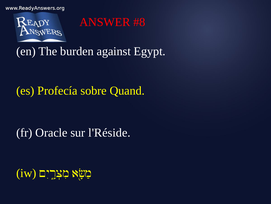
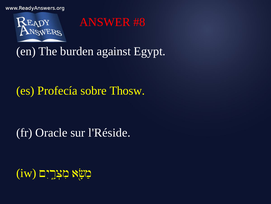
Quand: Quand -> Thosw (127, 90)
